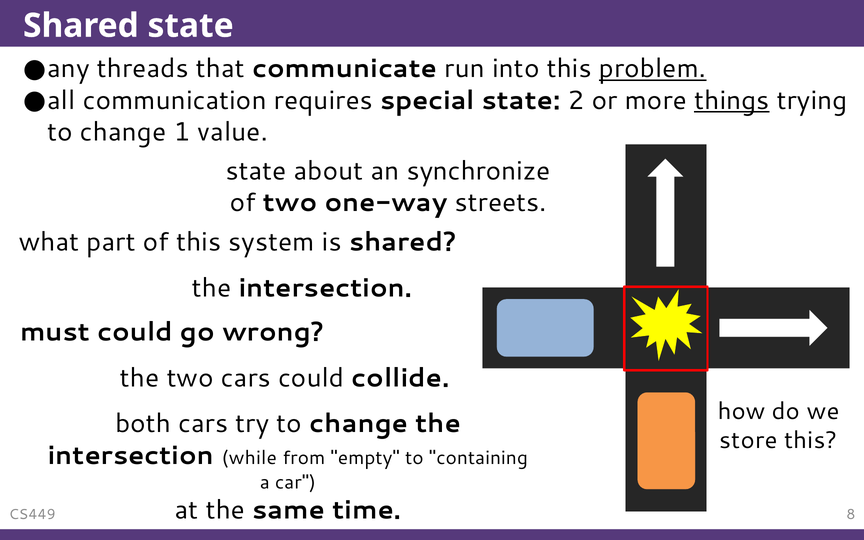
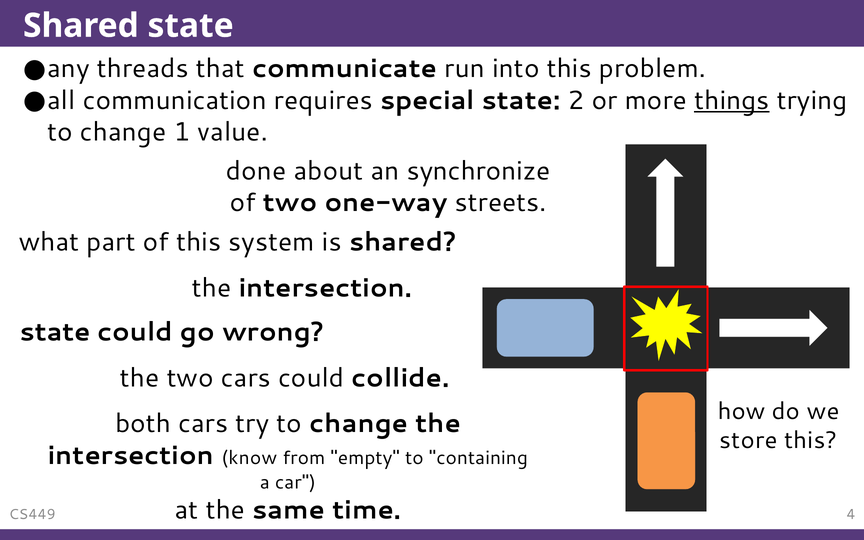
problem underline: present -> none (653, 69)
state: state -> done (256, 171)
must: must -> state (55, 332)
while: while -> know (249, 458)
8: 8 -> 4 (851, 514)
